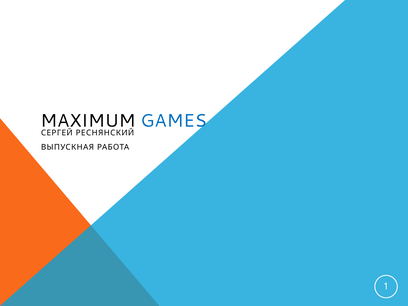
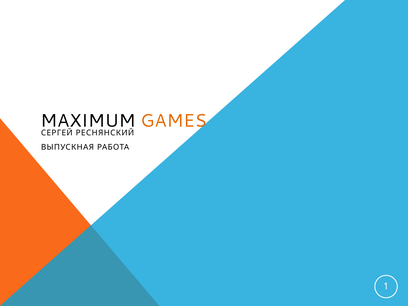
GAMES colour: blue -> orange (174, 121)
